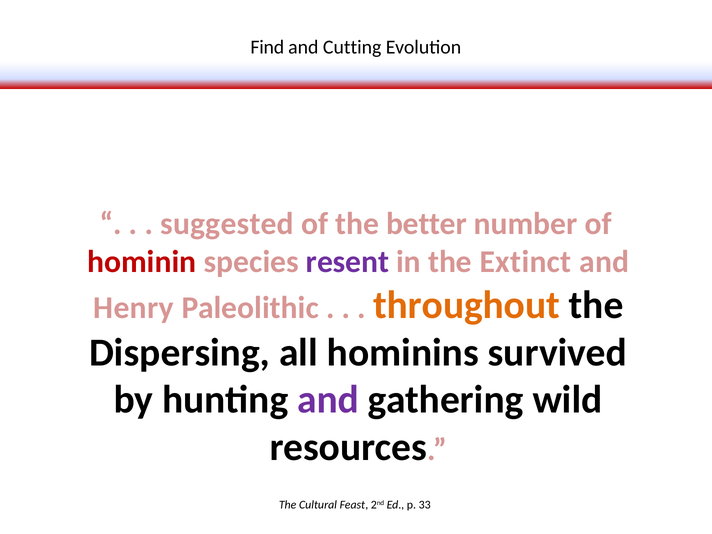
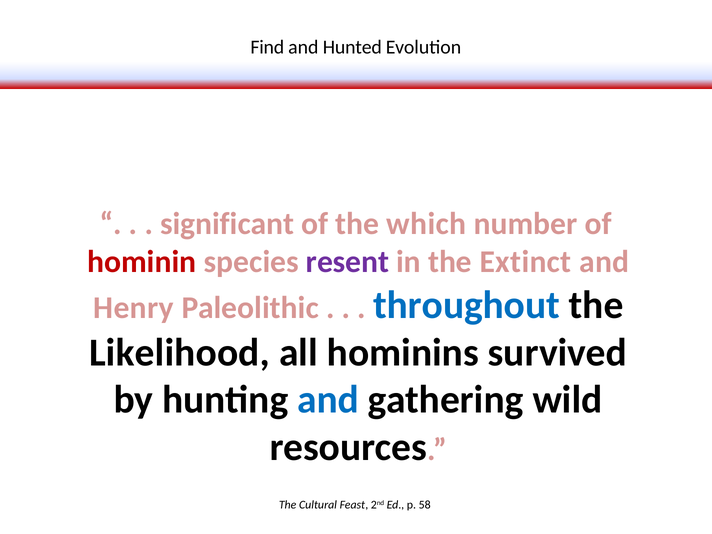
Cutting: Cutting -> Hunted (352, 47)
suggested: suggested -> significant (227, 224)
better: better -> which (426, 224)
throughout colour: orange -> blue (467, 305)
Dispersing: Dispersing -> Likelihood (180, 352)
and colour: purple -> blue (328, 400)
33: 33 -> 58 (425, 505)
